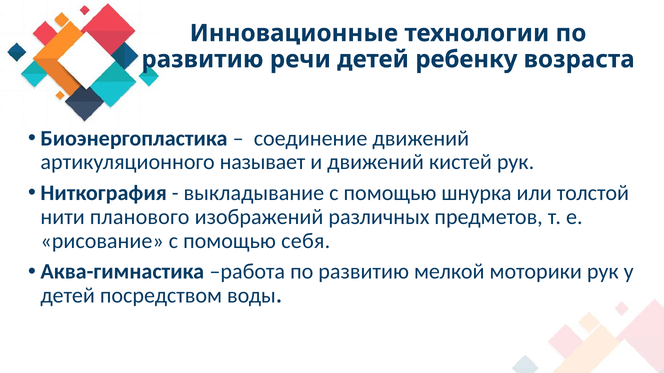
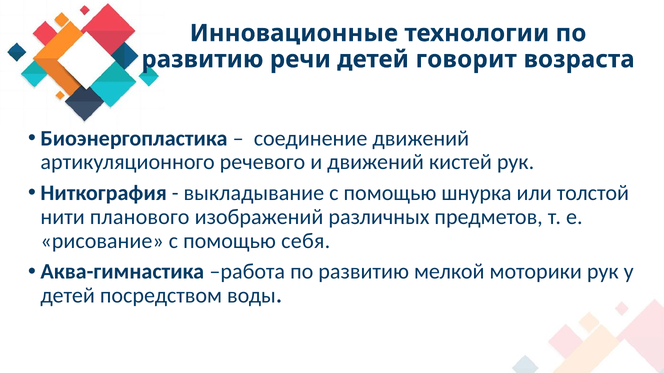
ребенку: ребенку -> говорит (466, 59)
называет: называет -> речевого (262, 162)
